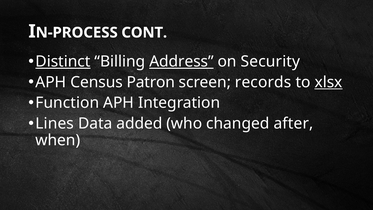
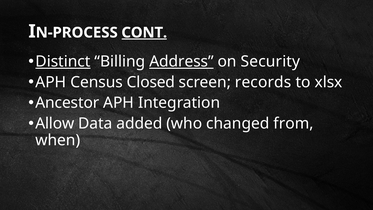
CONT underline: none -> present (144, 33)
Patron: Patron -> Closed (151, 82)
xlsx underline: present -> none (328, 82)
Function: Function -> Ancestor (67, 103)
Lines: Lines -> Allow (55, 123)
after: after -> from (293, 123)
